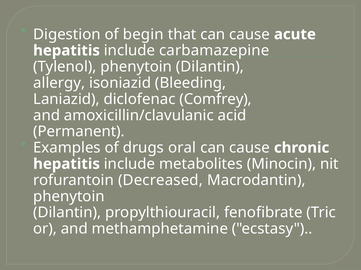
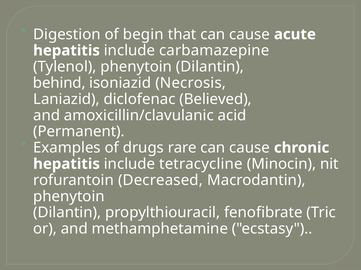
allergy: allergy -> behind (59, 83)
Bleeding: Bleeding -> Necrosis (191, 83)
Comfrey: Comfrey -> Believed (216, 99)
oral: oral -> rare (182, 148)
metabolites: metabolites -> tetracycline (201, 164)
